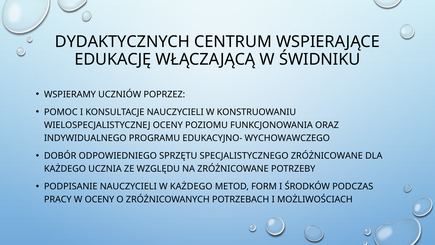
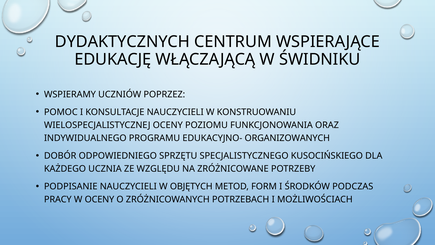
WYCHOWAWCZEGO: WYCHOWAWCZEGO -> ORGANIZOWANYCH (287, 138)
SPECJALISTYCZNEGO ZRÓŻNICOWANE: ZRÓŻNICOWANE -> KUSOCIŃSKIEGO (327, 156)
W KAŻDEGO: KAŻDEGO -> OBJĘTYCH (191, 186)
